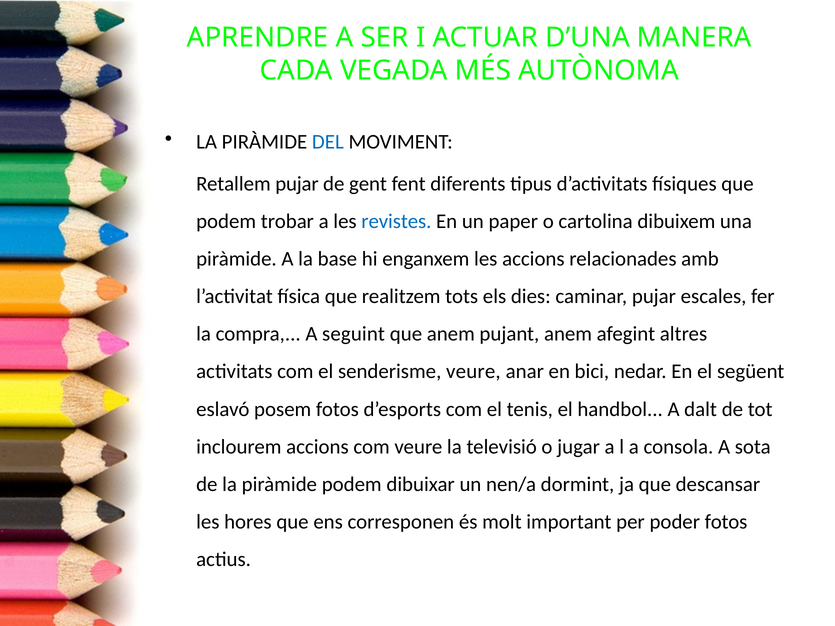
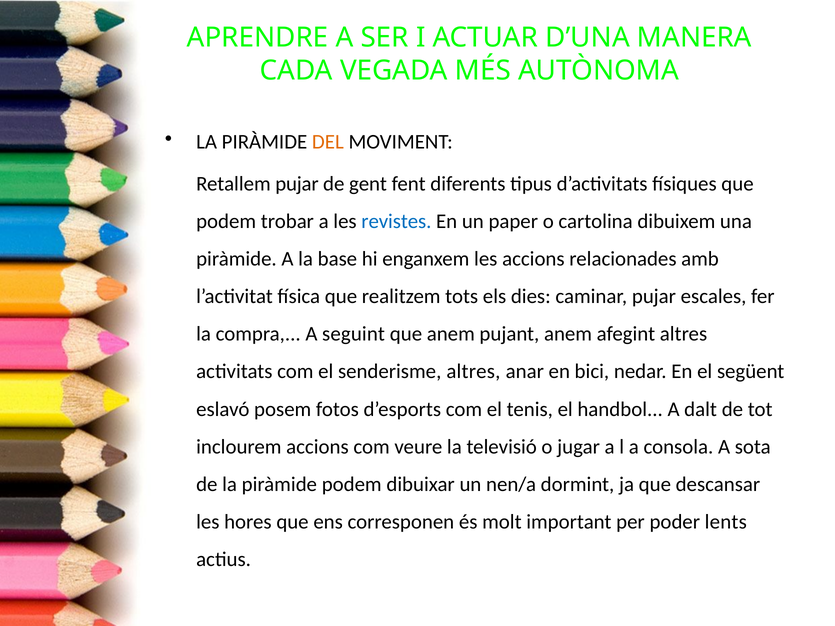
DEL colour: blue -> orange (328, 142)
senderisme veure: veure -> altres (473, 372)
poder fotos: fotos -> lents (726, 522)
